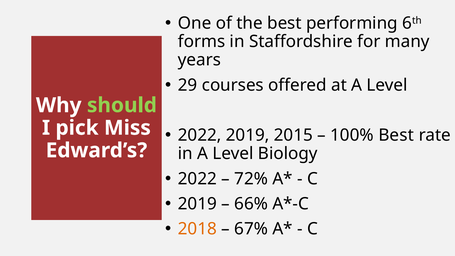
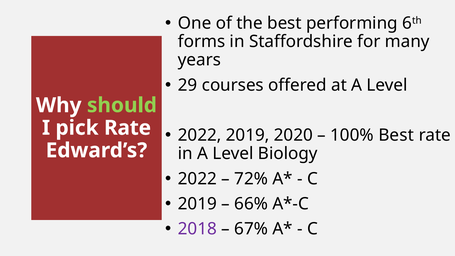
pick Miss: Miss -> Rate (128, 128)
2015: 2015 -> 2020 (293, 135)
2018 colour: orange -> purple (197, 229)
